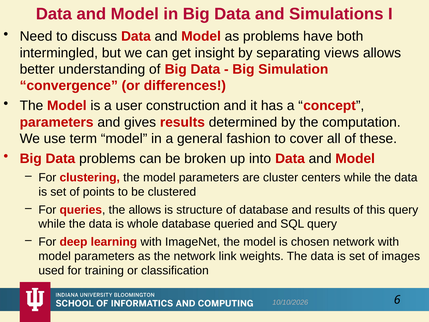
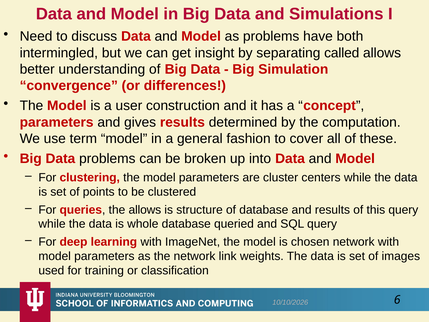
views: views -> called (342, 53)
